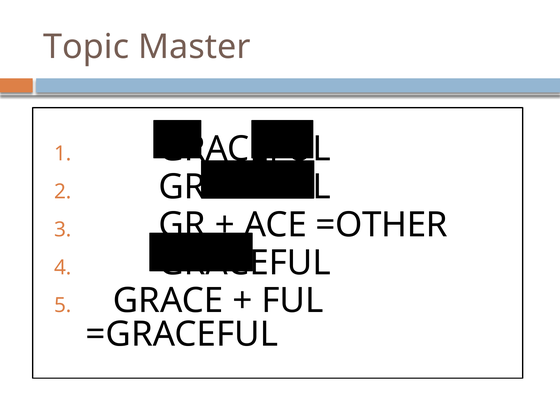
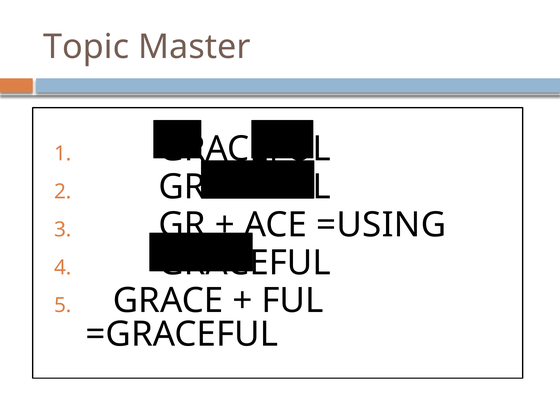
=OTHER: =OTHER -> =USING (381, 225)
